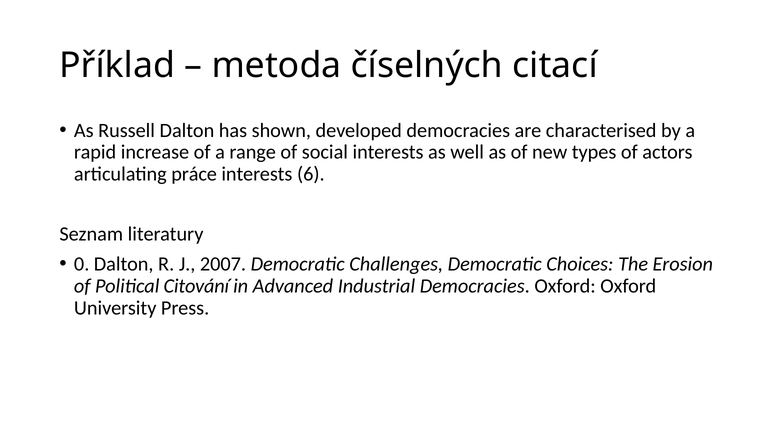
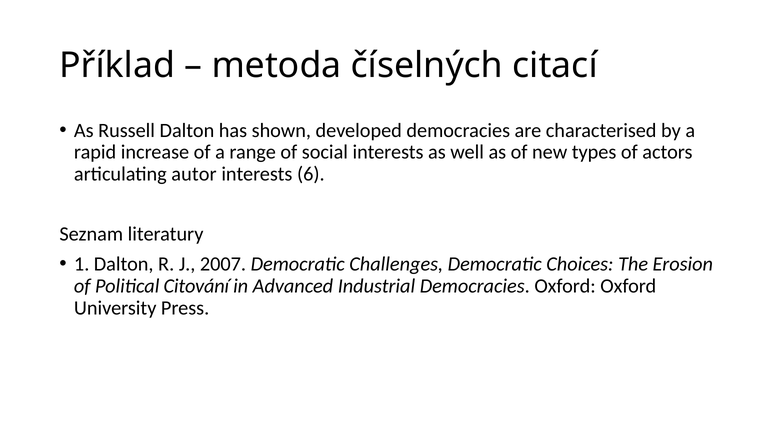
práce: práce -> autor (194, 174)
0: 0 -> 1 (82, 264)
